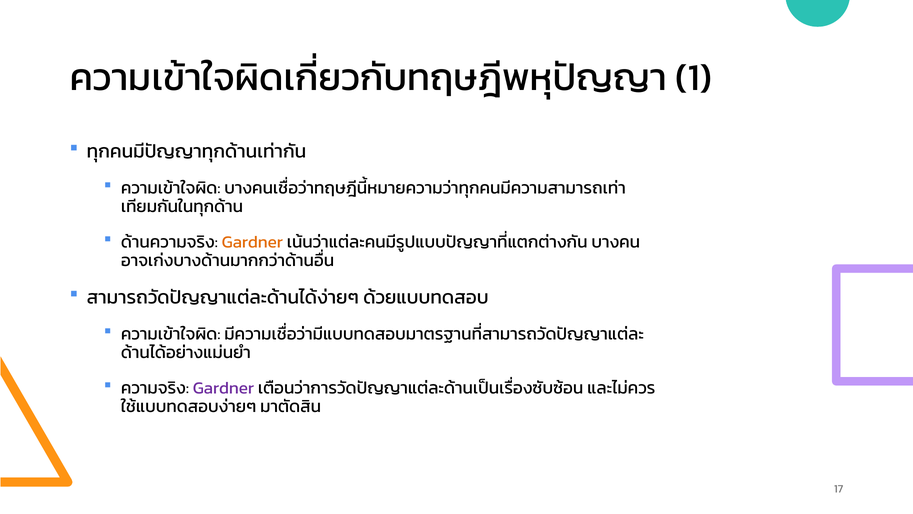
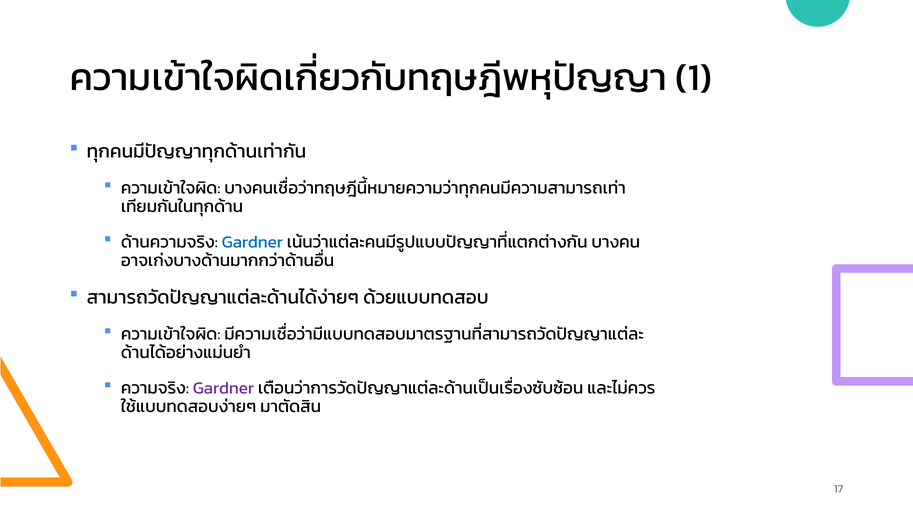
Gardner colour: orange -> blue (252, 242)
